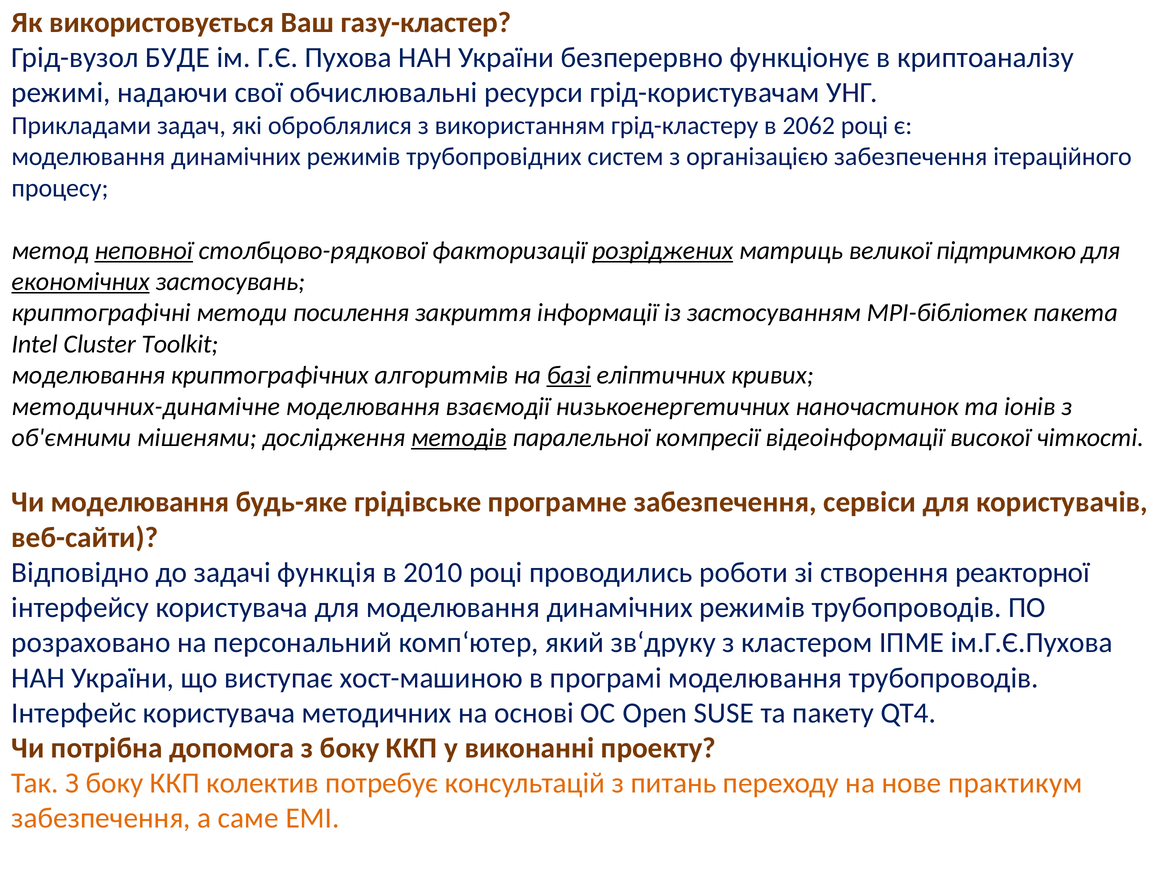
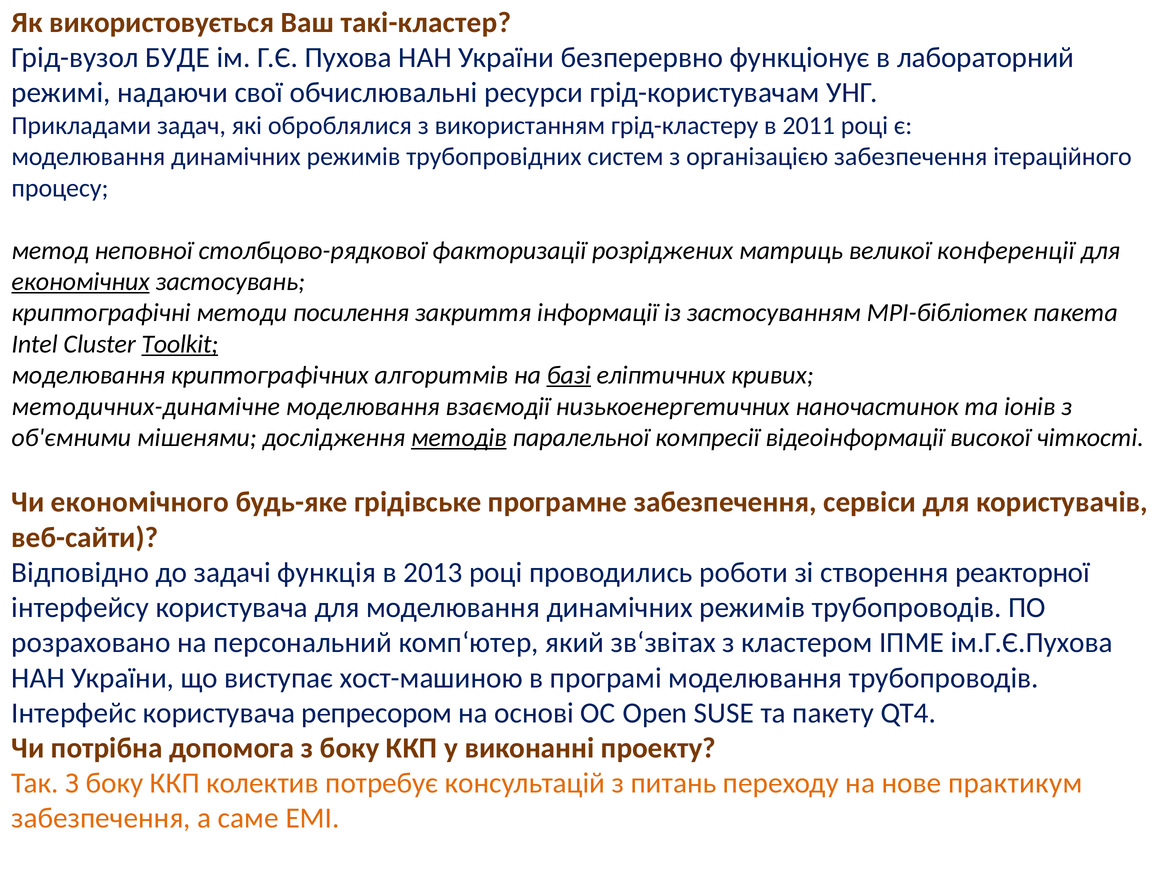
газу-кластер: газу-кластер -> такі-кластер (426, 22)
криптоаналізу: криптоаналізу -> лабораторний (986, 58)
2062: 2062 -> 2011 (809, 126)
неповної underline: present -> none (144, 251)
розріджених underline: present -> none (663, 251)
підтримкою: підтримкою -> конференції (1006, 251)
Toolkit underline: none -> present (180, 344)
Чи моделювання: моделювання -> економічного (140, 502)
2010: 2010 -> 2013 (433, 573)
зв‘друку: зв‘друку -> зв‘звітах (663, 643)
методичних: методичних -> репресором (377, 713)
